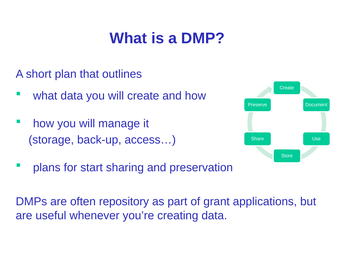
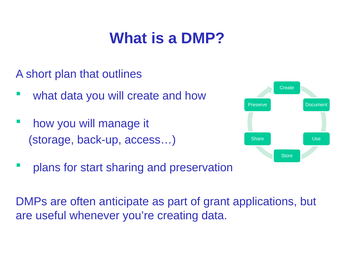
repository: repository -> anticipate (124, 201)
